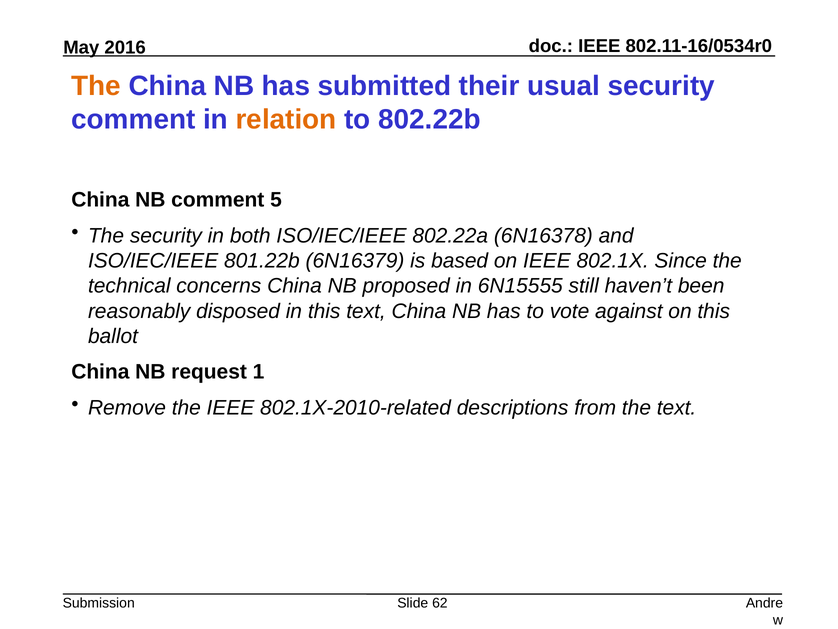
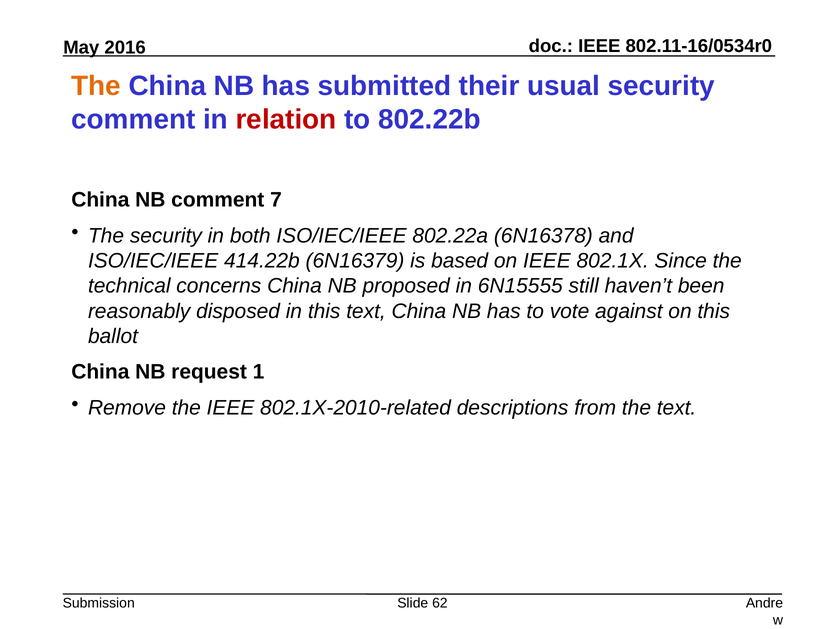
relation colour: orange -> red (286, 119)
5: 5 -> 7 (276, 200)
801.22b: 801.22b -> 414.22b (262, 261)
